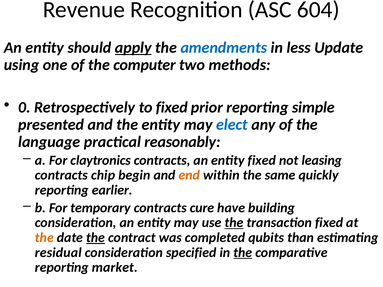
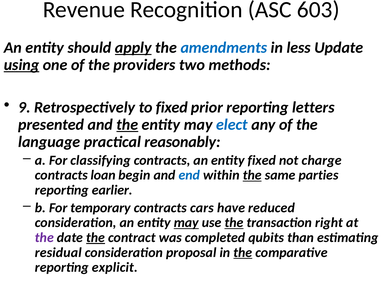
604: 604 -> 603 (318, 10)
using underline: none -> present (22, 65)
computer: computer -> providers (144, 65)
0: 0 -> 9 (24, 107)
simple: simple -> letters (313, 107)
the underline: none -> present (127, 125)
claytronics: claytronics -> classifying (101, 160)
leasing: leasing -> charge (322, 160)
chip: chip -> loan (103, 175)
end colour: orange -> blue (189, 175)
the underline: none -> present (252, 175)
quickly: quickly -> parties (319, 175)
cure: cure -> cars (202, 208)
building: building -> reduced (272, 208)
may underline: none -> present (186, 223)
transaction fixed: fixed -> right (329, 223)
the colour: orange -> purple (44, 238)
specified: specified -> proposal (191, 253)
market: market -> explicit (115, 268)
